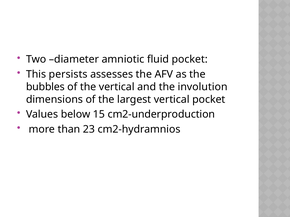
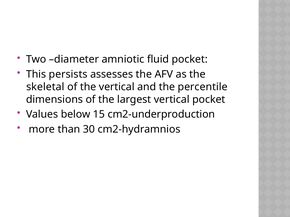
bubbles: bubbles -> skeletal (45, 87)
involution: involution -> percentile (203, 87)
23: 23 -> 30 (89, 130)
